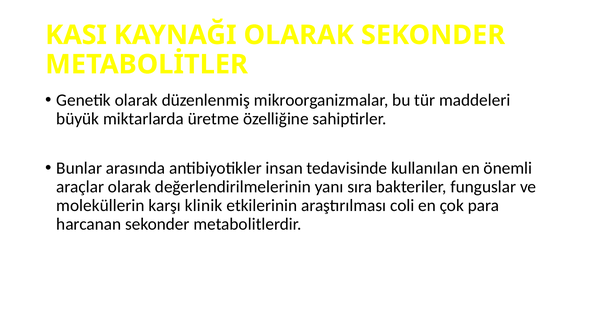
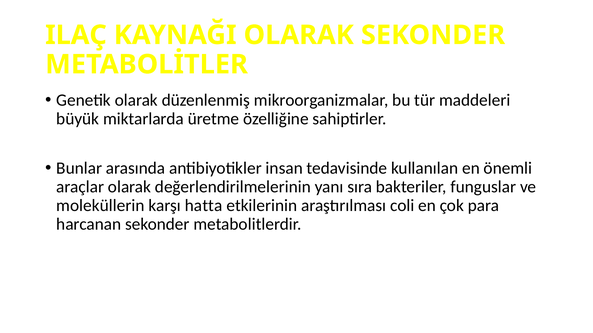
KASI: KASI -> ILAÇ (76, 35)
klinik: klinik -> hatta (204, 206)
